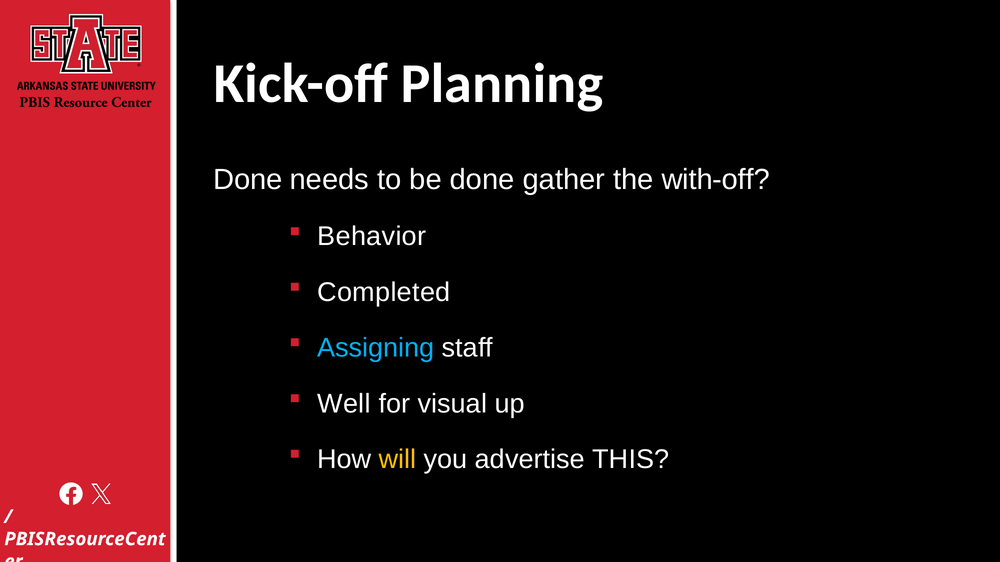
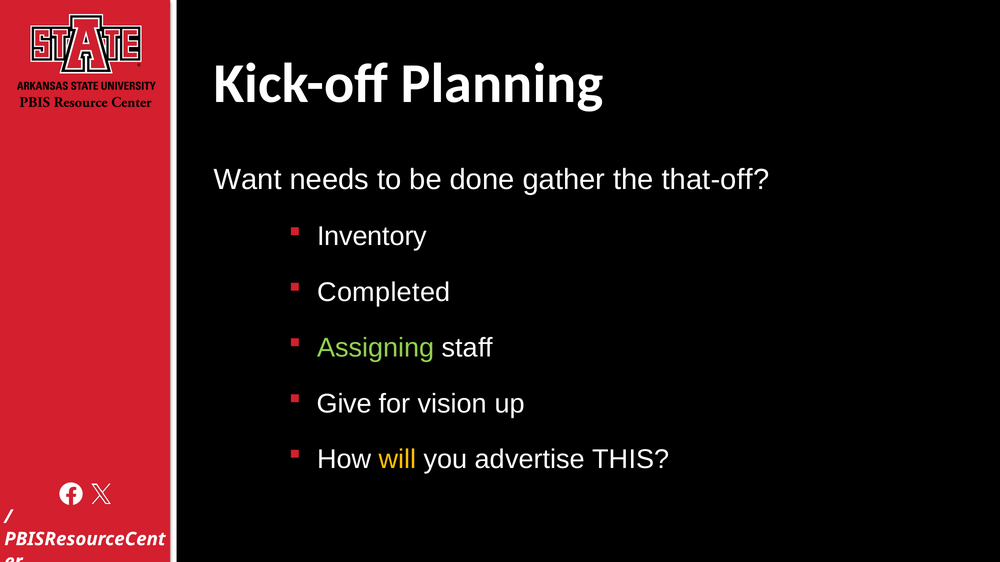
Done: Done -> Want (248, 180)
with-off: with-off -> that-off (716, 180)
Behavior: Behavior -> Inventory (372, 237)
Assigning colour: light blue -> light green (376, 348)
Well: Well -> Give (344, 404)
visual: visual -> vision (452, 404)
